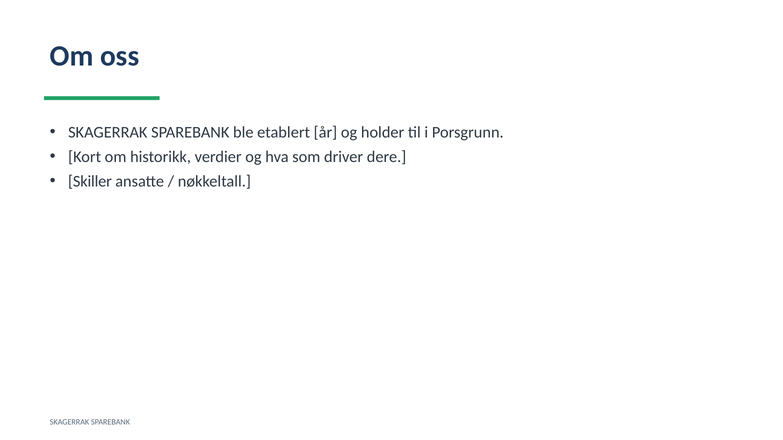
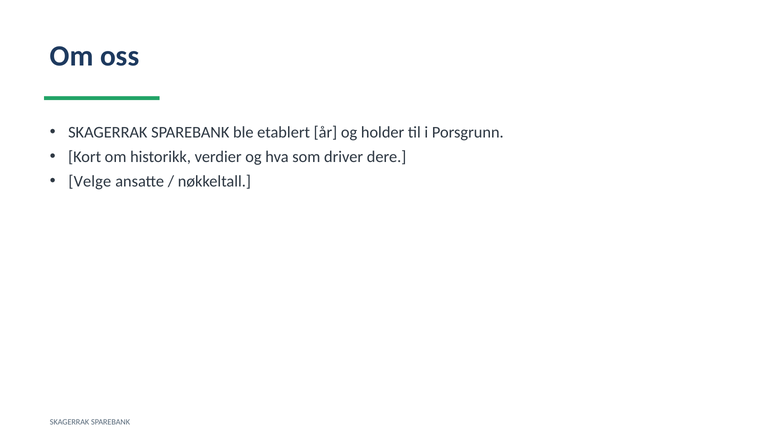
Skiller: Skiller -> Velge (90, 182)
